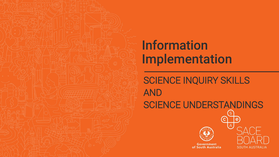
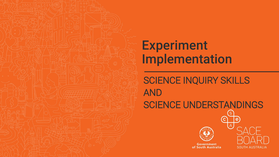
Information: Information -> Experiment (175, 45)
